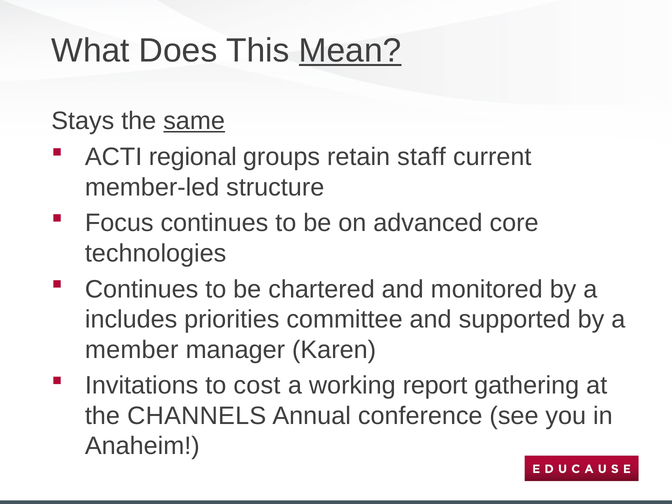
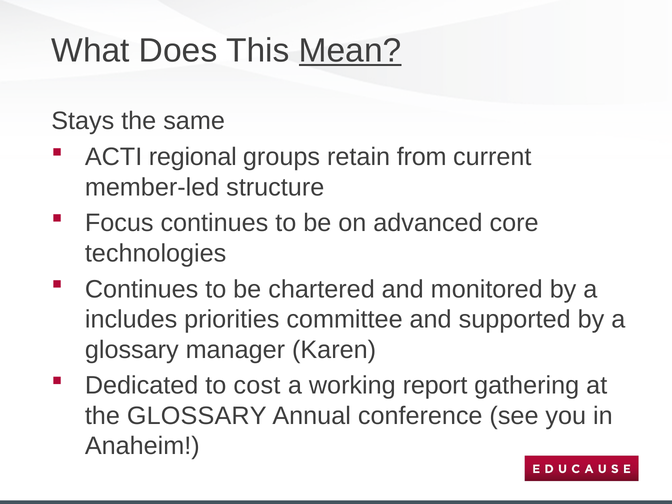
same underline: present -> none (194, 121)
staff: staff -> from (422, 157)
member: member -> glossary (132, 350)
Invitations: Invitations -> Dedicated (142, 386)
the CHANNELS: CHANNELS -> GLOSSARY (197, 416)
